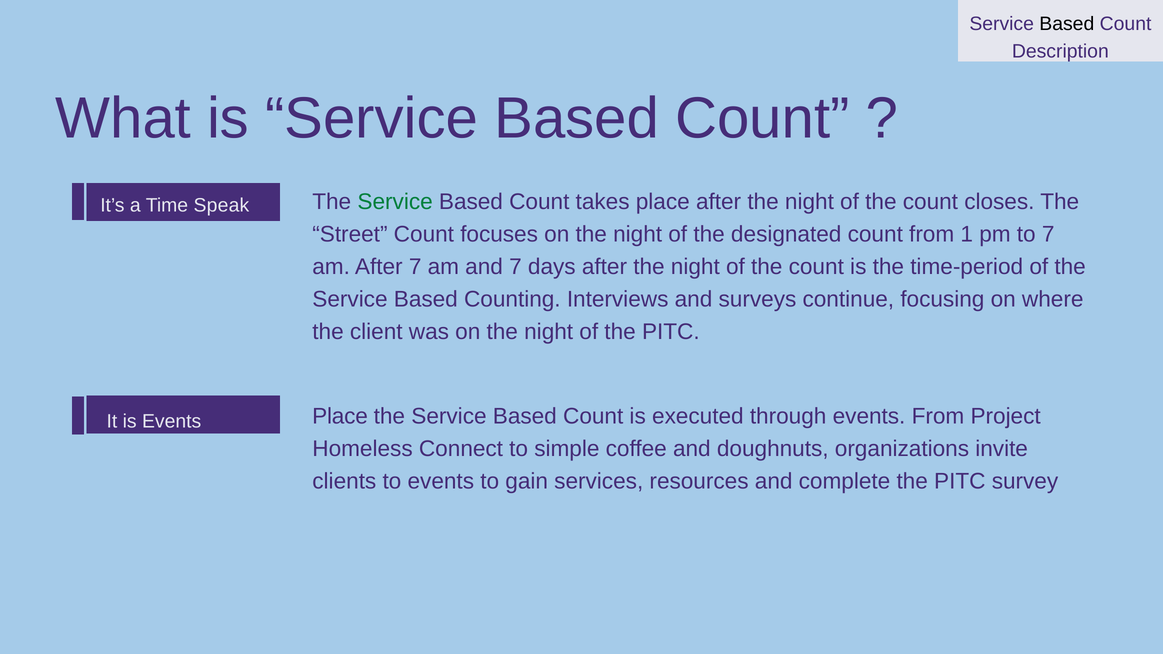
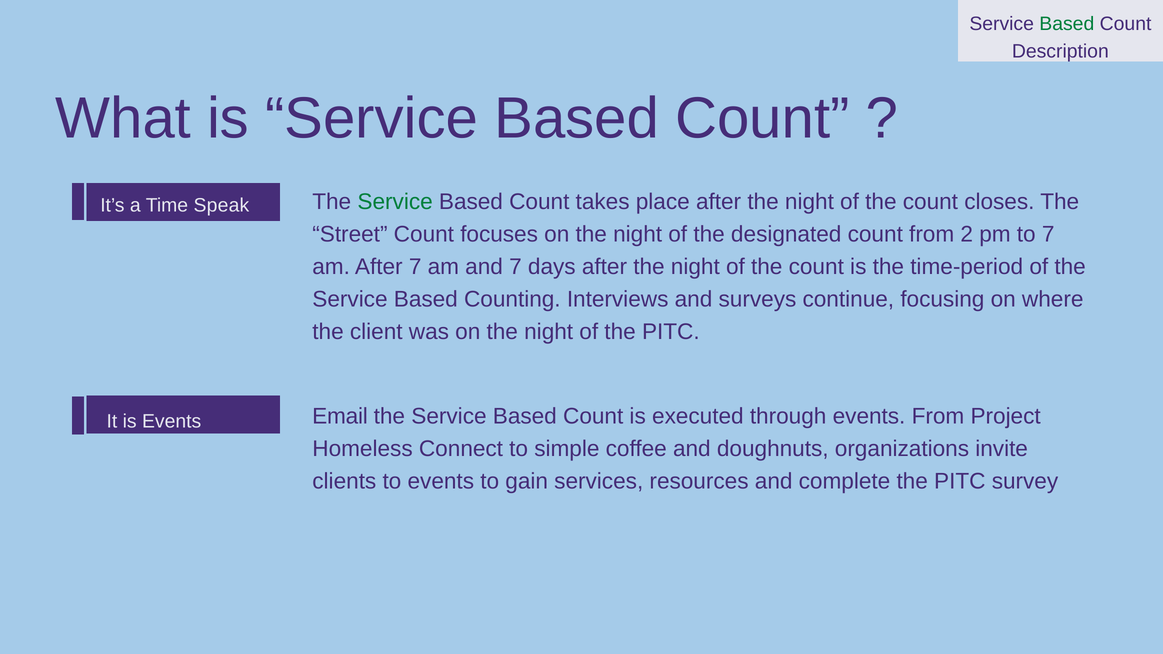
Based colour: black -> green (1067, 24)
1: 1 -> 2 (967, 234)
Place: Place -> Email (340, 416)
